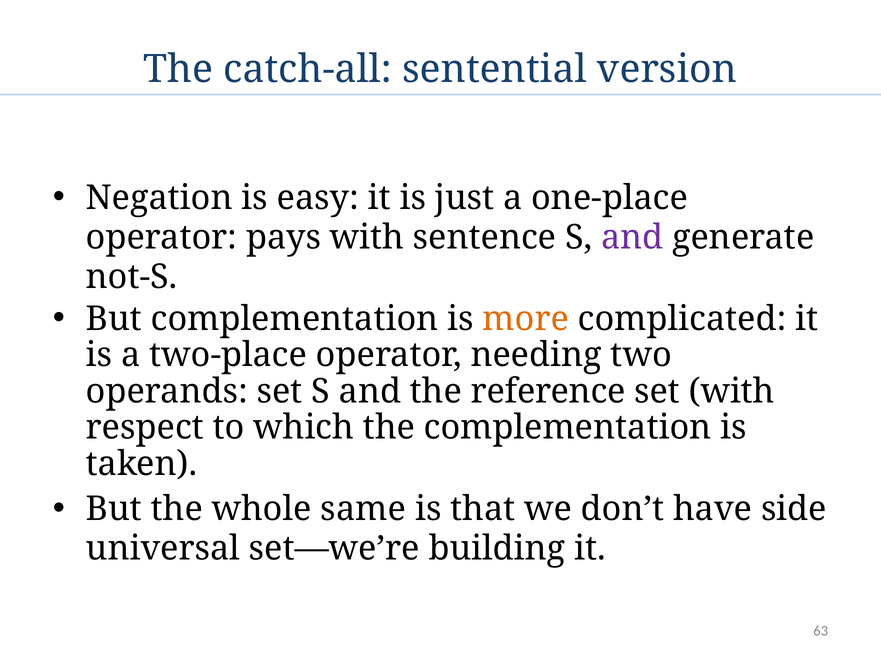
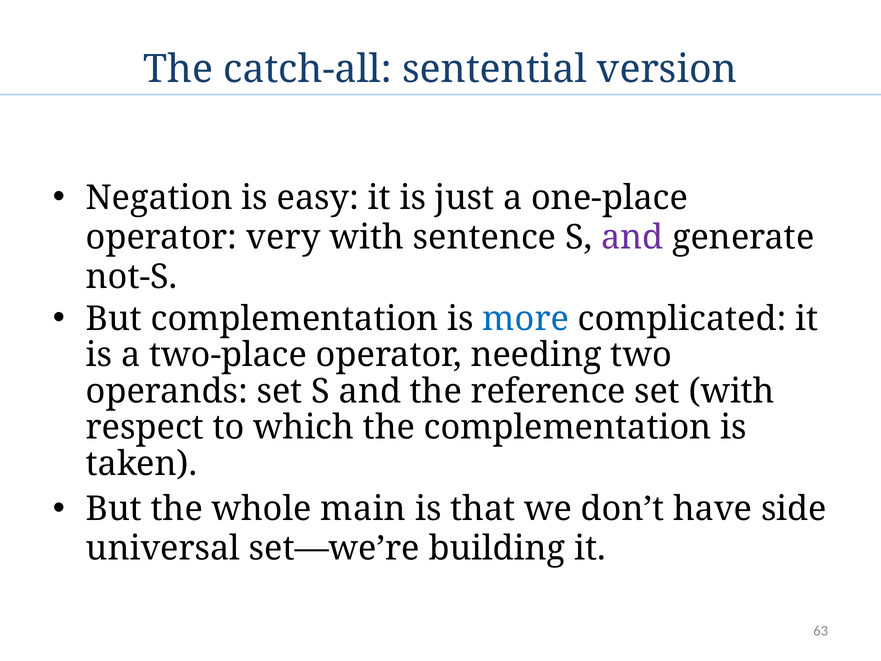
pays: pays -> very (283, 237)
more colour: orange -> blue (526, 319)
same: same -> main (363, 509)
